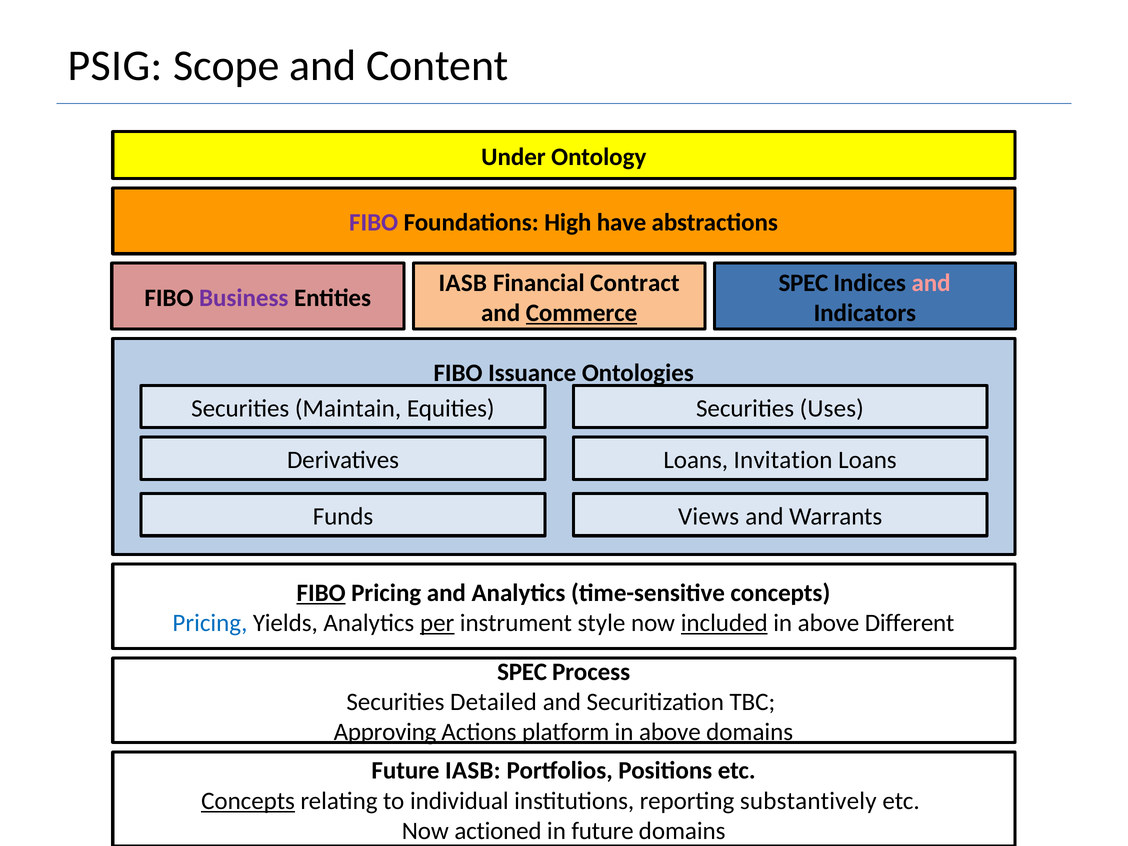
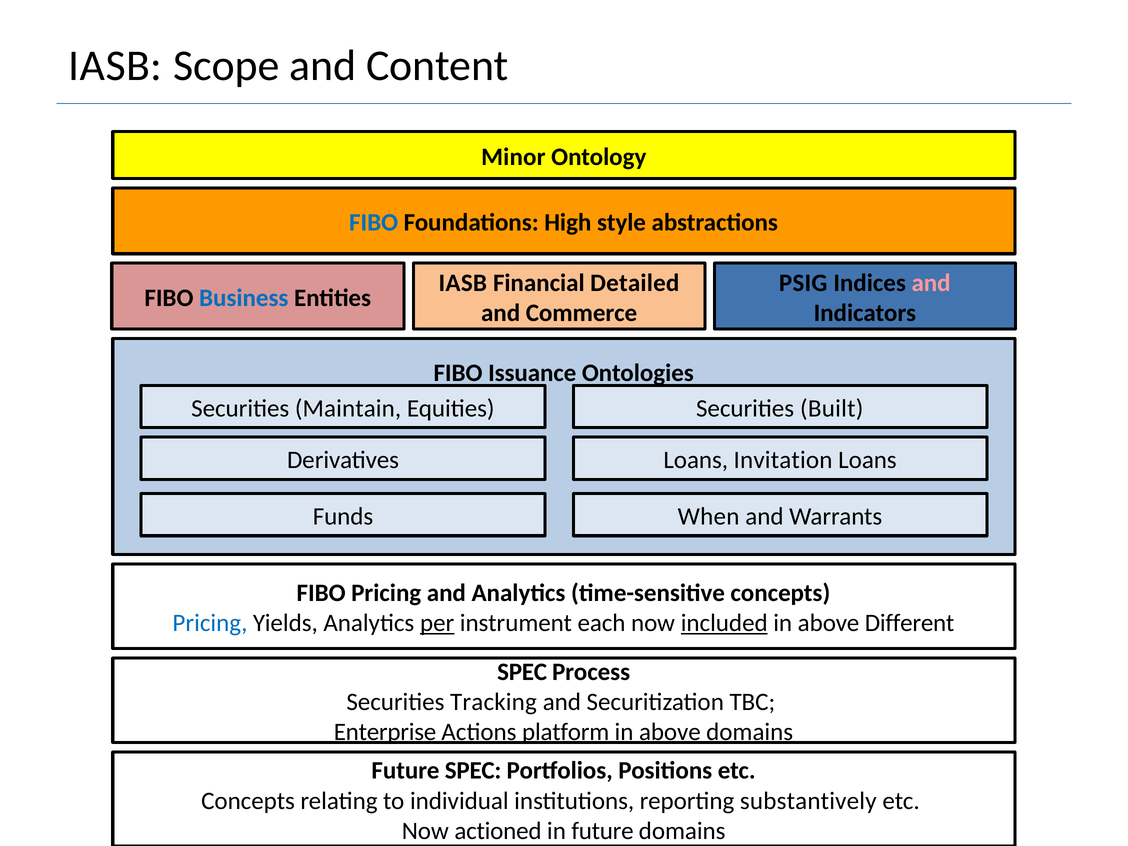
PSIG: PSIG -> IASB (115, 66)
Under: Under -> Minor (513, 157)
FIBO colour: purple -> blue (374, 223)
have: have -> style (622, 223)
Contract: Contract -> Detailed (635, 283)
SPEC: SPEC -> PSIG (803, 283)
Business colour: purple -> blue (244, 298)
Commerce underline: present -> none (581, 313)
Uses: Uses -> Built (832, 408)
Views: Views -> When (709, 516)
FIBO underline: present -> none (321, 593)
style: style -> each (602, 623)
Detailed: Detailed -> Tracking (493, 702)
Approving: Approving -> Enterprise (385, 732)
Future IASB: IASB -> SPEC (473, 771)
Concepts underline: present -> none (248, 801)
